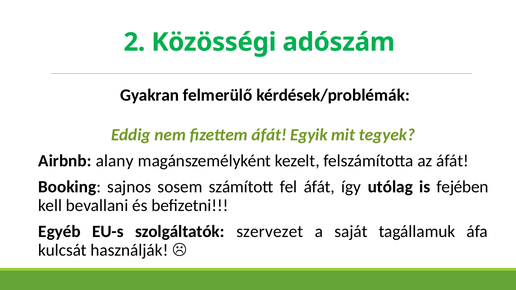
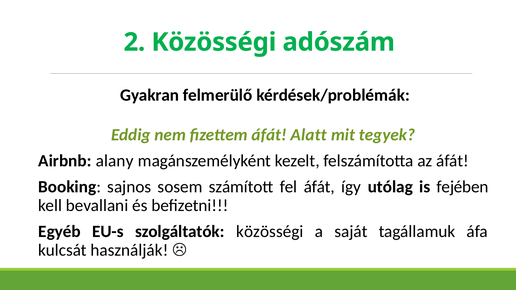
Egyik: Egyik -> Alatt (309, 135)
szolgáltatók szervezet: szervezet -> közösségi (270, 232)
